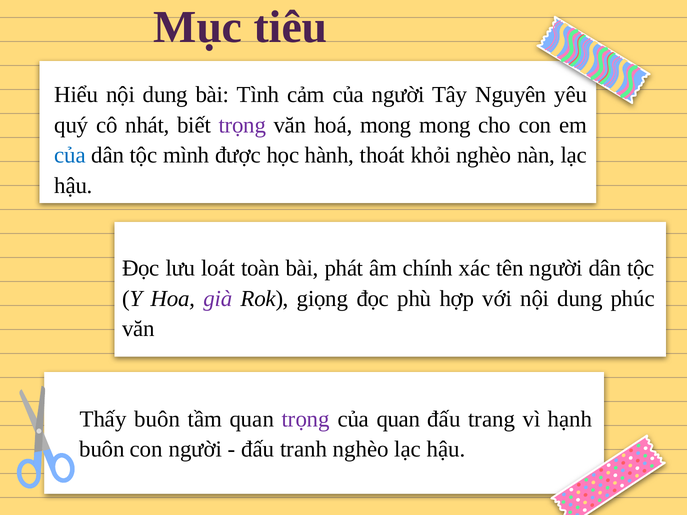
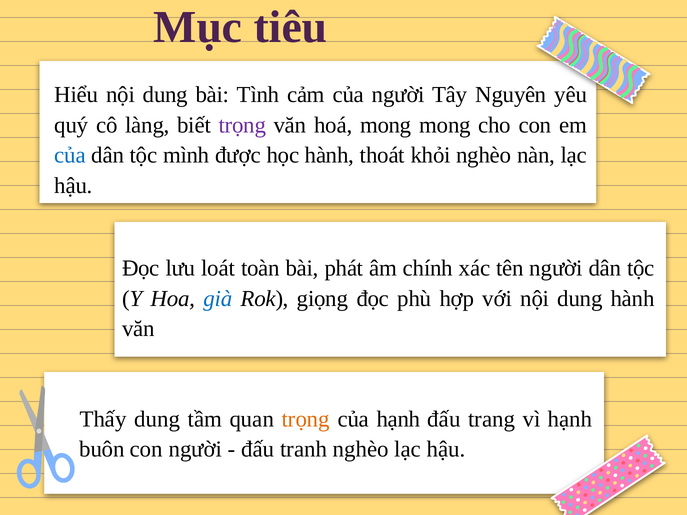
nhát: nhát -> làng (147, 125)
già colour: purple -> blue (218, 299)
dung phúc: phúc -> hành (633, 299)
Thấy buôn: buôn -> dung (157, 419)
trọng colour: purple -> orange (306, 419)
của quan: quan -> hạnh (398, 419)
